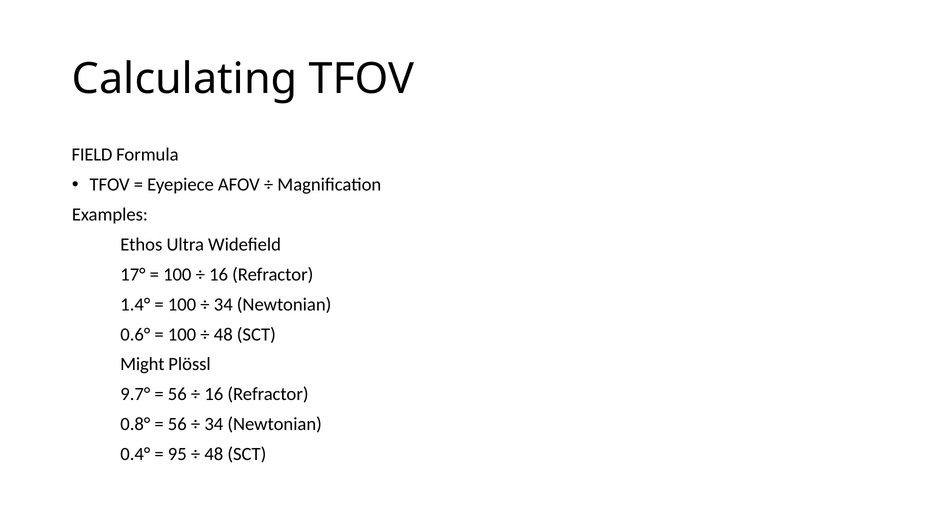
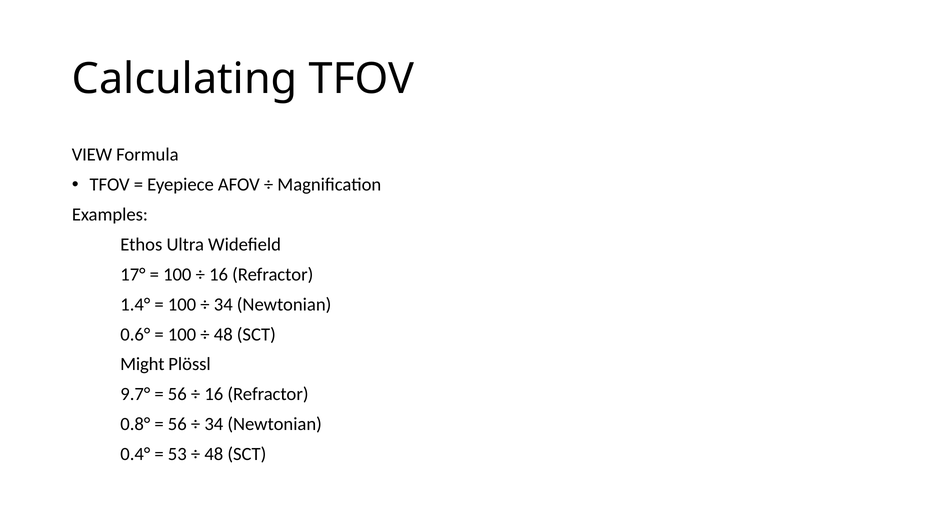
FIELD: FIELD -> VIEW (92, 155)
95: 95 -> 53 (177, 455)
